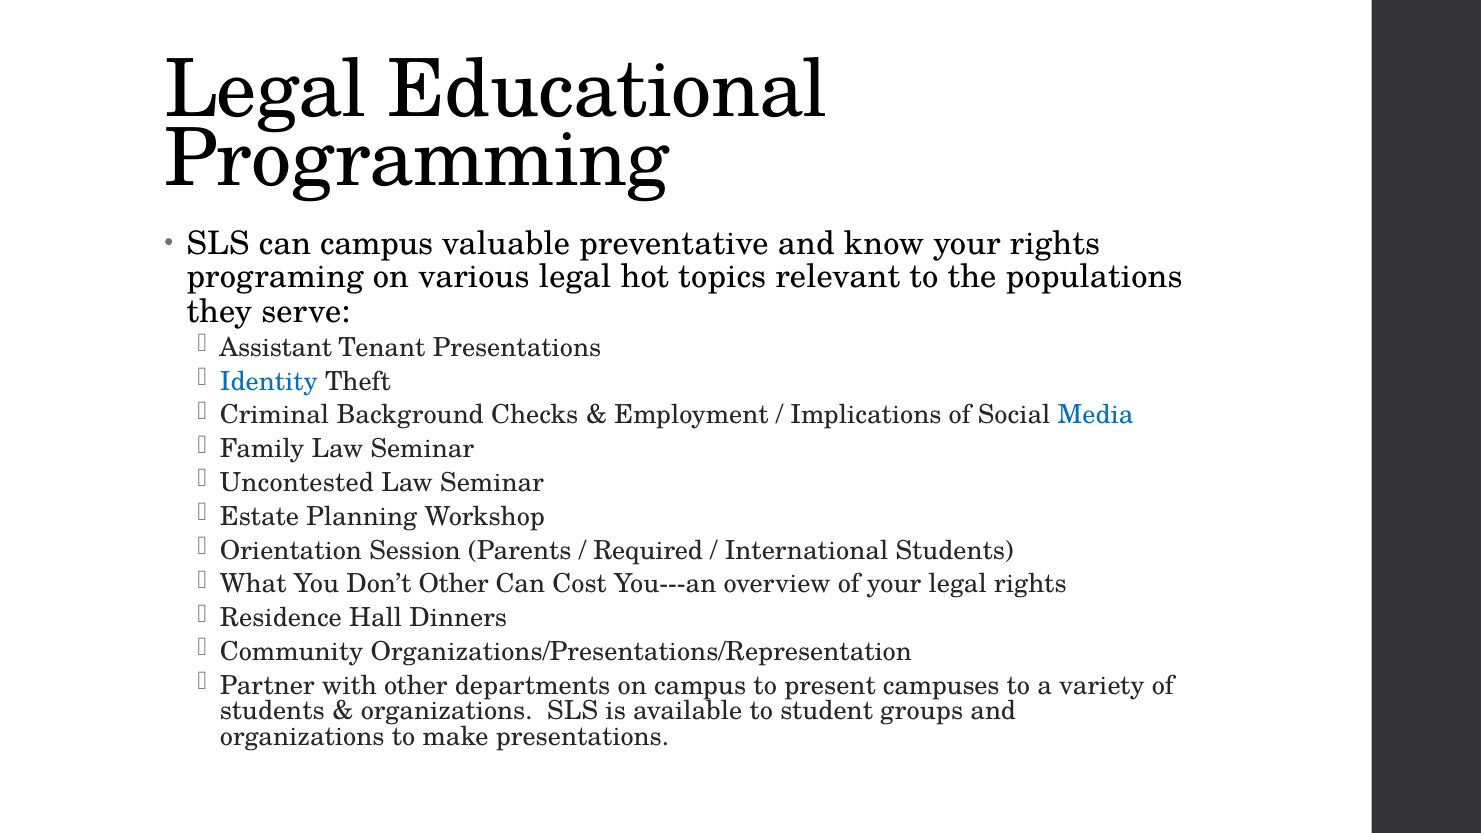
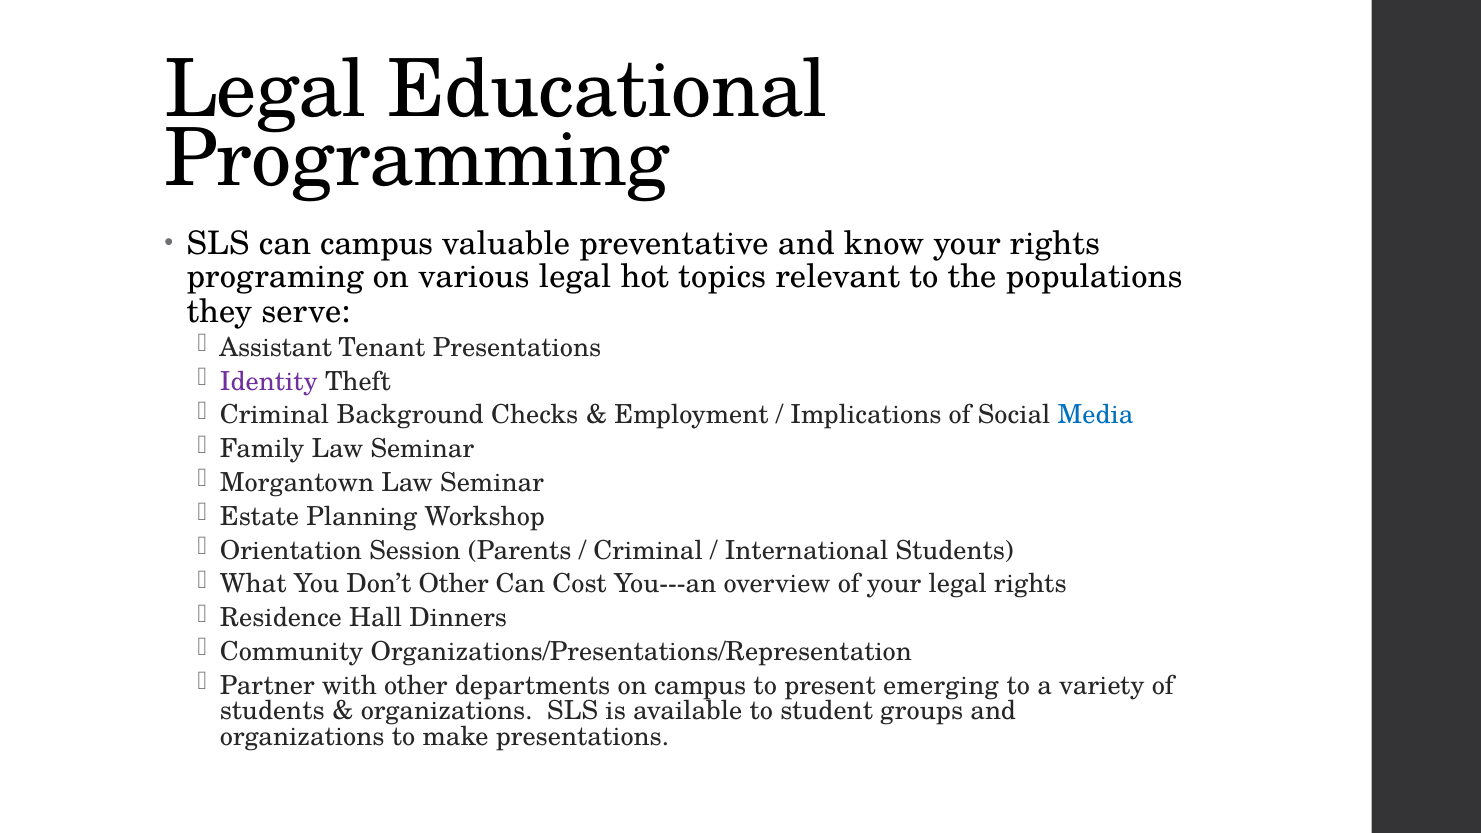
Identity colour: blue -> purple (269, 381)
Uncontested: Uncontested -> Morgantown (297, 483)
Required: Required -> Criminal (648, 550)
campuses: campuses -> emerging (941, 686)
